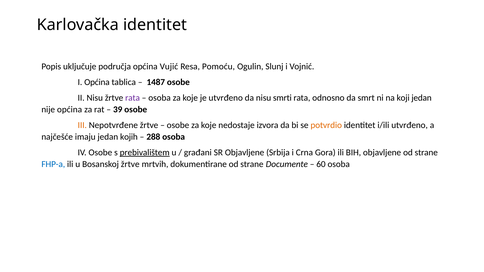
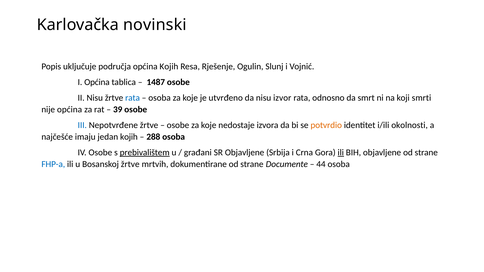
Karlovačka identitet: identitet -> novinski (155, 25)
općina Vujić: Vujić -> Kojih (169, 67)
Pomoću: Pomoću -> Rješenje (219, 67)
rata colour: purple -> blue (133, 98)
smrti: smrti -> izvor (282, 98)
koji jedan: jedan -> smrti (421, 98)
III colour: orange -> blue (82, 125)
i/ili utvrđeno: utvrđeno -> okolnosti (410, 125)
ili underline: none -> present (341, 153)
60: 60 -> 44 (321, 164)
